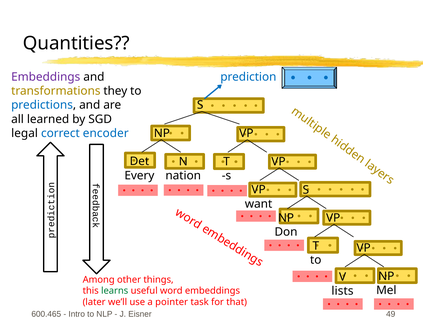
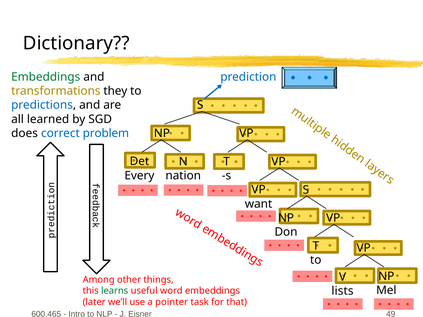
Quantities: Quantities -> Dictionary (76, 43)
Embeddings colour: purple -> green (46, 77)
legal: legal -> does (25, 133)
encoder: encoder -> problem (106, 133)
